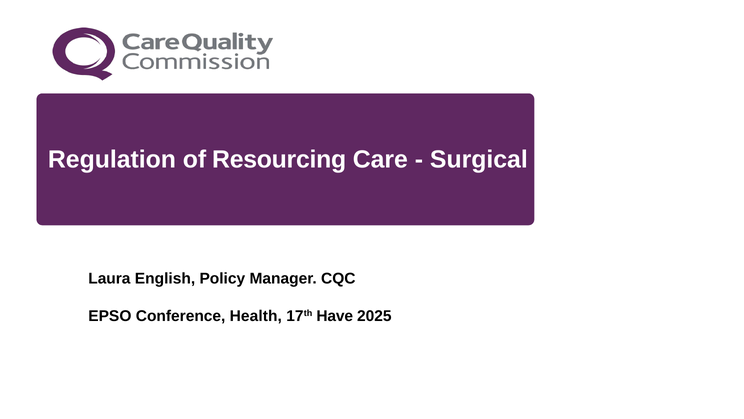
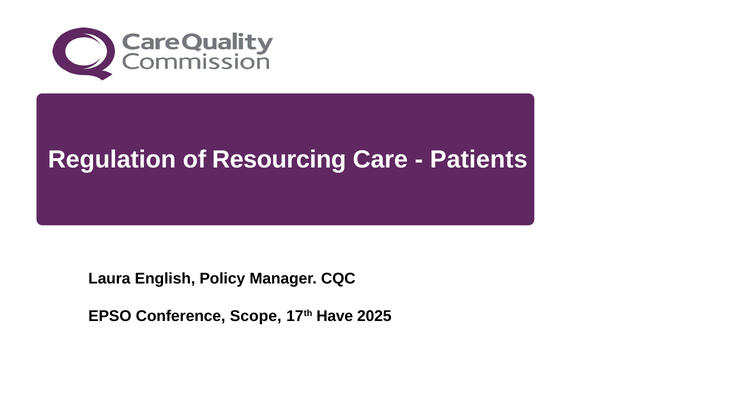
Surgical: Surgical -> Patients (479, 160)
Health: Health -> Scope (256, 316)
